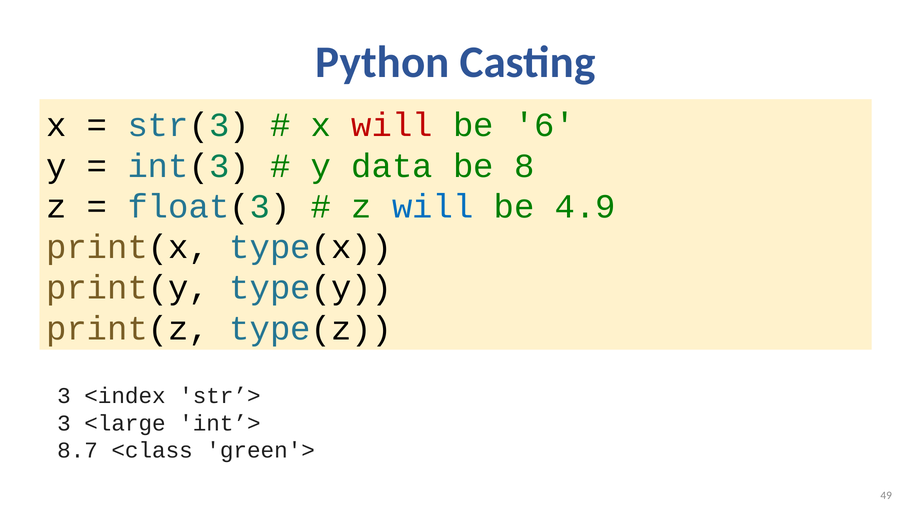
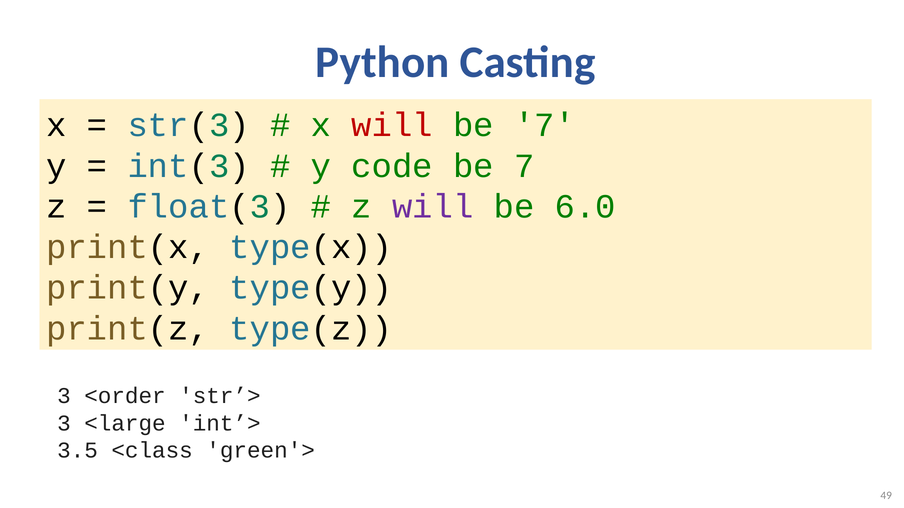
6: 6 -> 7 (545, 125)
data: data -> code (392, 166)
8: 8 -> 7 (524, 166)
will colour: blue -> purple (433, 207)
4.9: 4.9 -> 6.0 (585, 207)
<index: <index -> <order (125, 396)
8.7: 8.7 -> 3.5 (77, 451)
